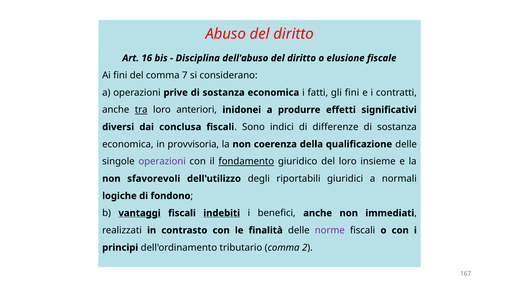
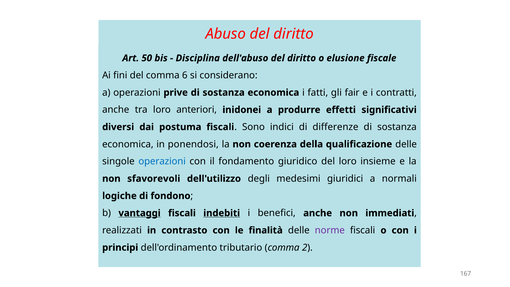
16: 16 -> 50 (147, 58)
7: 7 -> 6 (185, 75)
gli fini: fini -> fair (352, 93)
tra underline: present -> none (141, 110)
conclusa: conclusa -> postuma (180, 127)
provvisoria: provvisoria -> ponendosi (193, 144)
operazioni colour: purple -> blue (162, 161)
fondamento underline: present -> none (246, 161)
riportabili: riportabili -> medesimi (298, 179)
